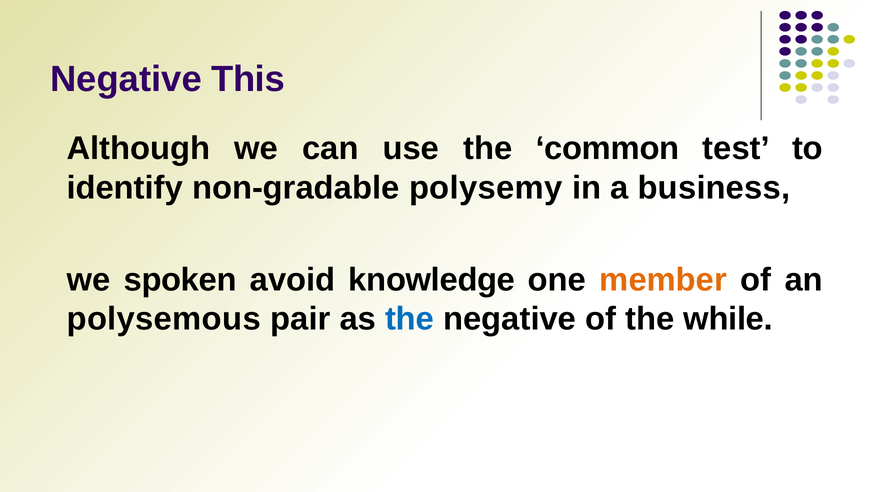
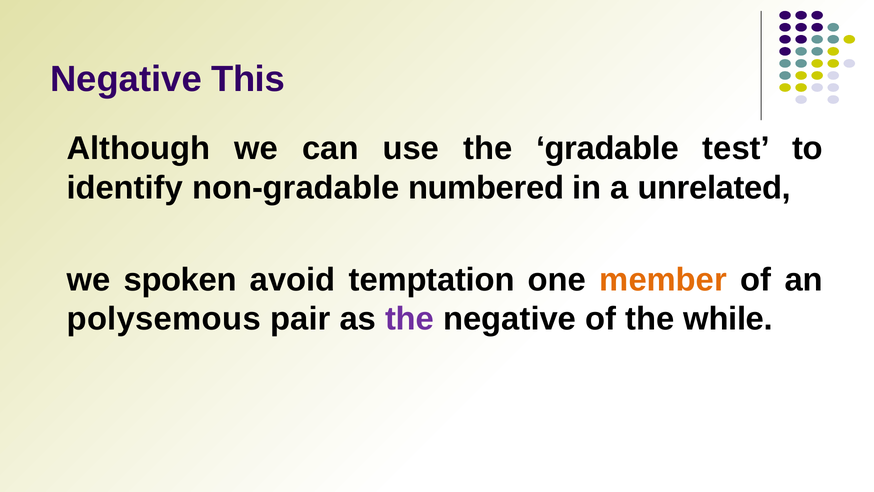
common: common -> gradable (607, 148)
polysemy: polysemy -> numbered (486, 188)
business: business -> unrelated (714, 188)
knowledge: knowledge -> temptation (432, 280)
the colour: blue -> purple (410, 319)
